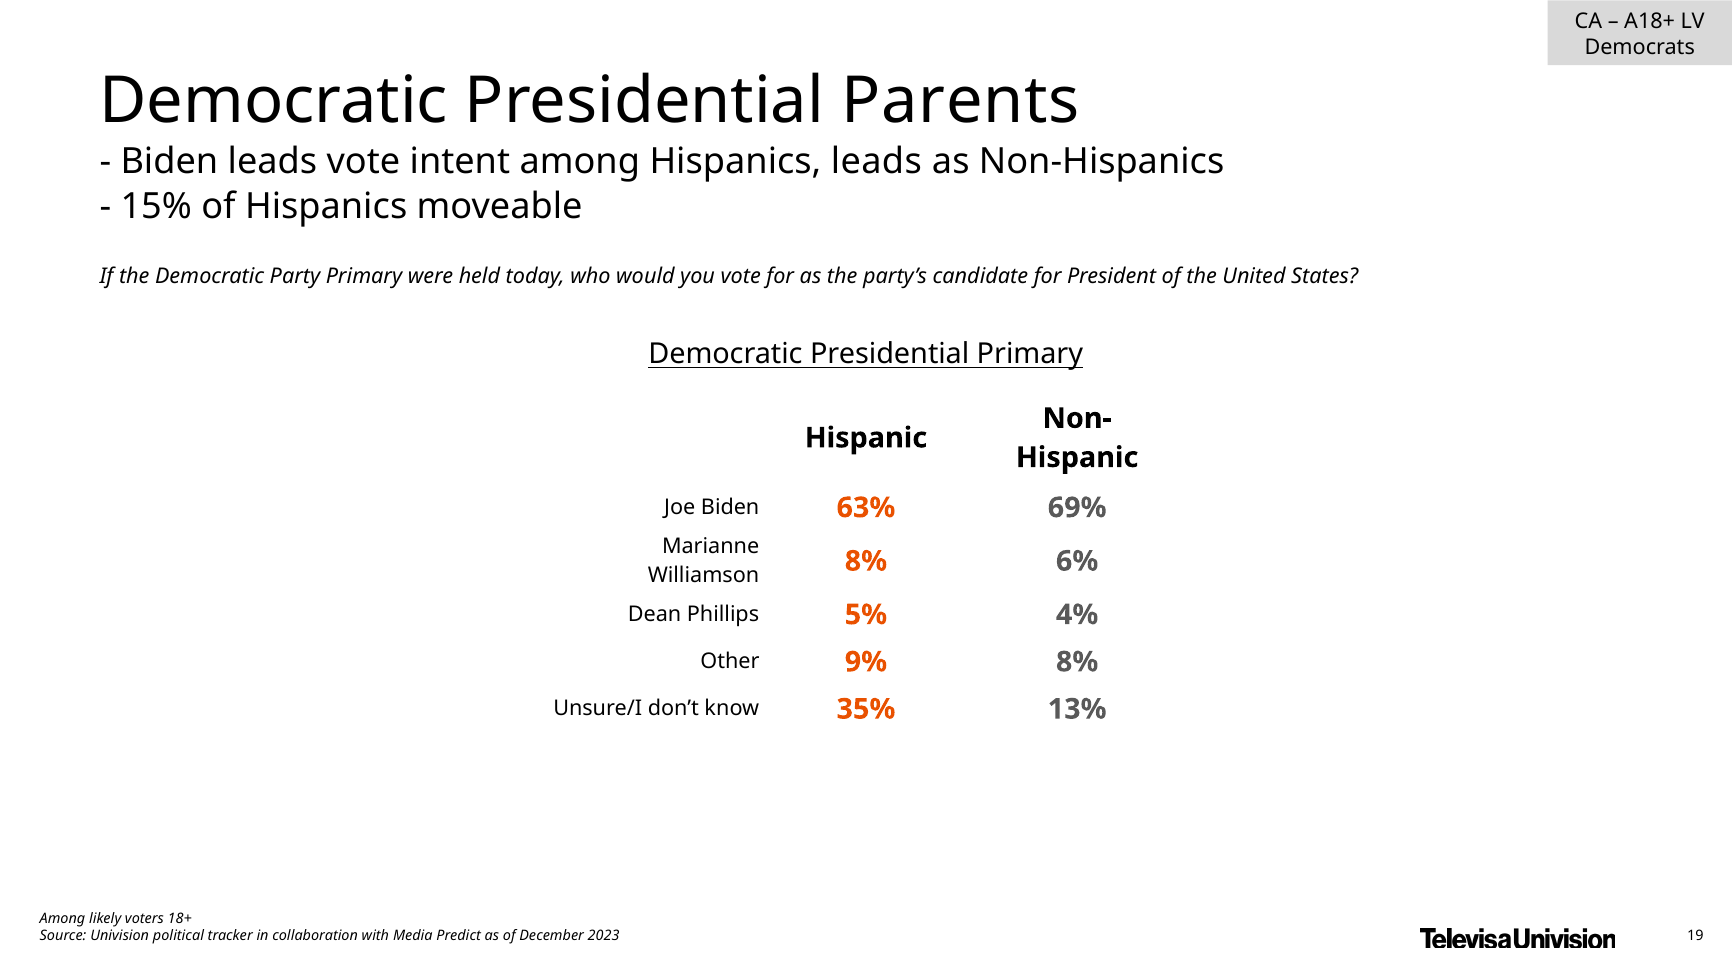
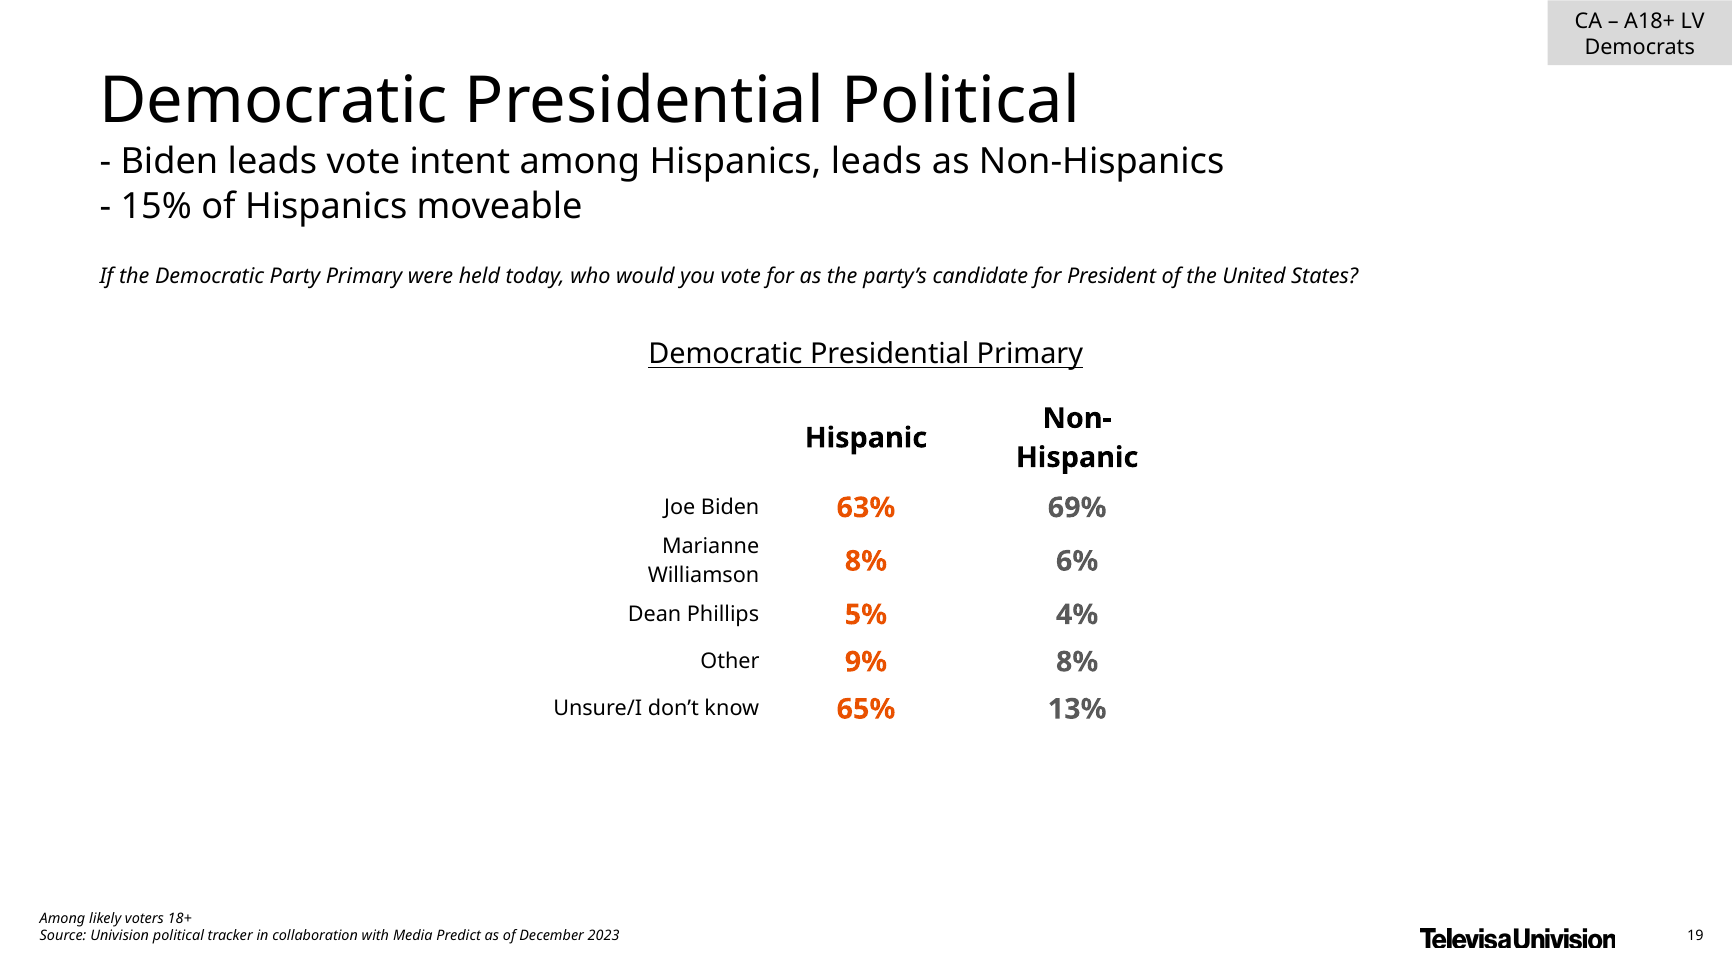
Presidential Parents: Parents -> Political (961, 101)
35%: 35% -> 65% (866, 709)
